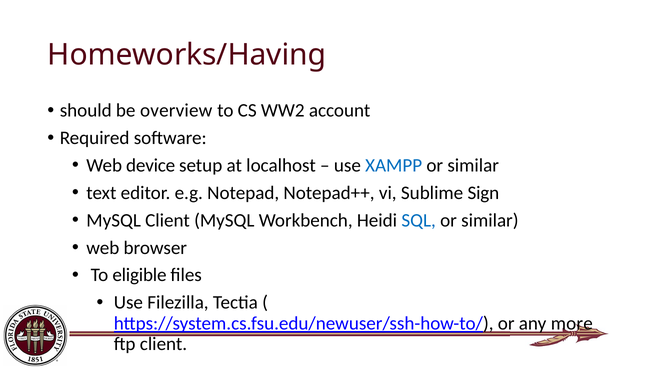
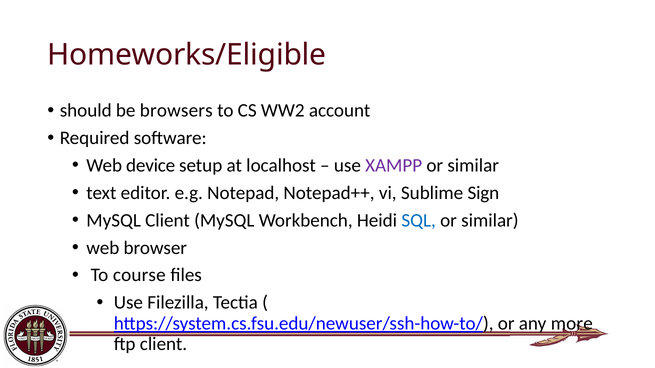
Homeworks/Having: Homeworks/Having -> Homeworks/Eligible (187, 55)
overview: overview -> browsers (176, 111)
XAMPP colour: blue -> purple (394, 166)
eligible: eligible -> course (139, 275)
